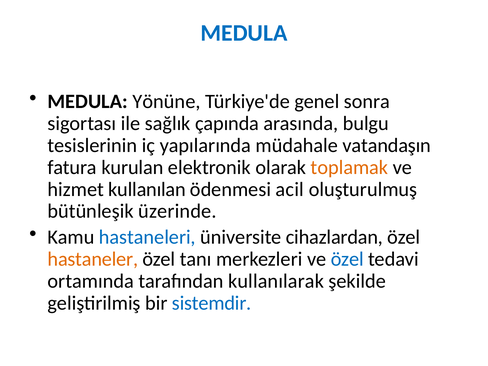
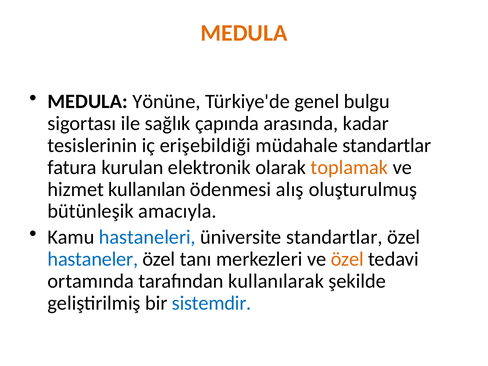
MEDULA colour: blue -> orange (244, 33)
sonra: sonra -> bulgu (367, 101)
bulgu: bulgu -> kadar (366, 123)
yapılarında: yapılarında -> erişebildiği (205, 145)
müdahale vatandaşın: vatandaşın -> standartlar (387, 145)
acil: acil -> alış (290, 189)
üzerinde: üzerinde -> amacıyla (177, 211)
üniversite cihazlardan: cihazlardan -> standartlar (334, 237)
hastaneler colour: orange -> blue (93, 259)
özel colour: blue -> orange (347, 259)
